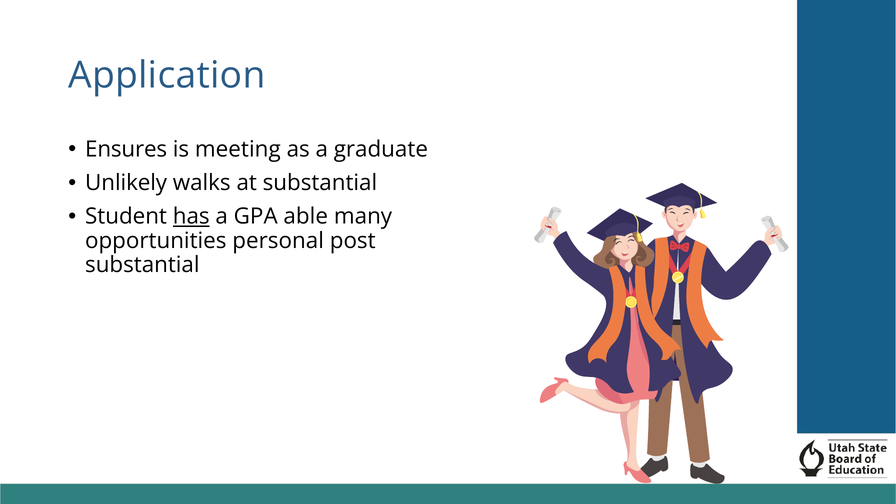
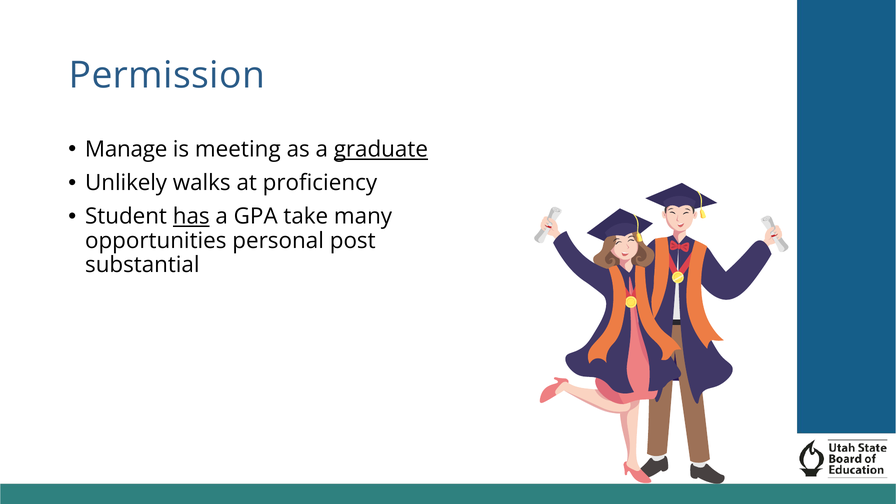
Application: Application -> Permission (167, 75)
Ensures: Ensures -> Manage (126, 149)
graduate underline: none -> present (381, 149)
at substantial: substantial -> proficiency (320, 183)
able: able -> take (306, 217)
